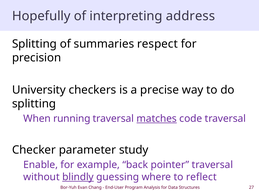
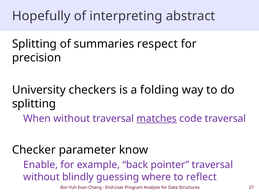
address: address -> abstract (191, 16)
precise: precise -> folding (160, 90)
When running: running -> without (72, 119)
study: study -> know (134, 150)
blindly underline: present -> none (78, 177)
